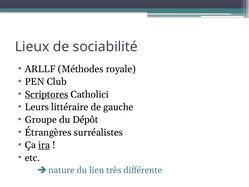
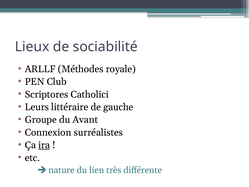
Scriptores underline: present -> none (47, 94)
Dépôt: Dépôt -> Avant (85, 120)
Étrangères: Étrangères -> Connexion (48, 132)
